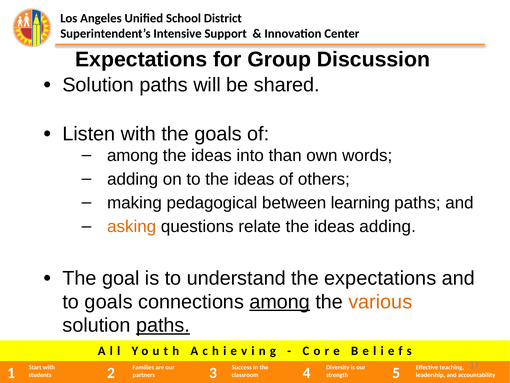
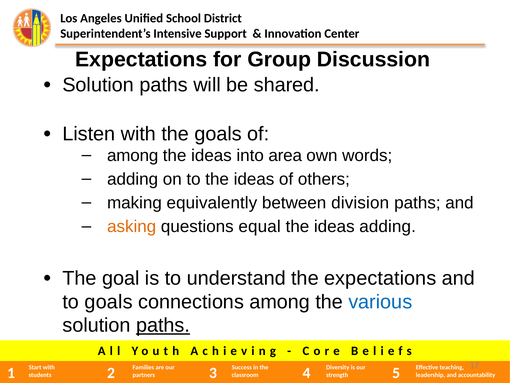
than: than -> area (285, 155)
pedagogical: pedagogical -> equivalently (212, 203)
learning: learning -> division (360, 203)
relate: relate -> equal (260, 226)
among underline: present -> none (280, 301)
various colour: orange -> blue (380, 301)
